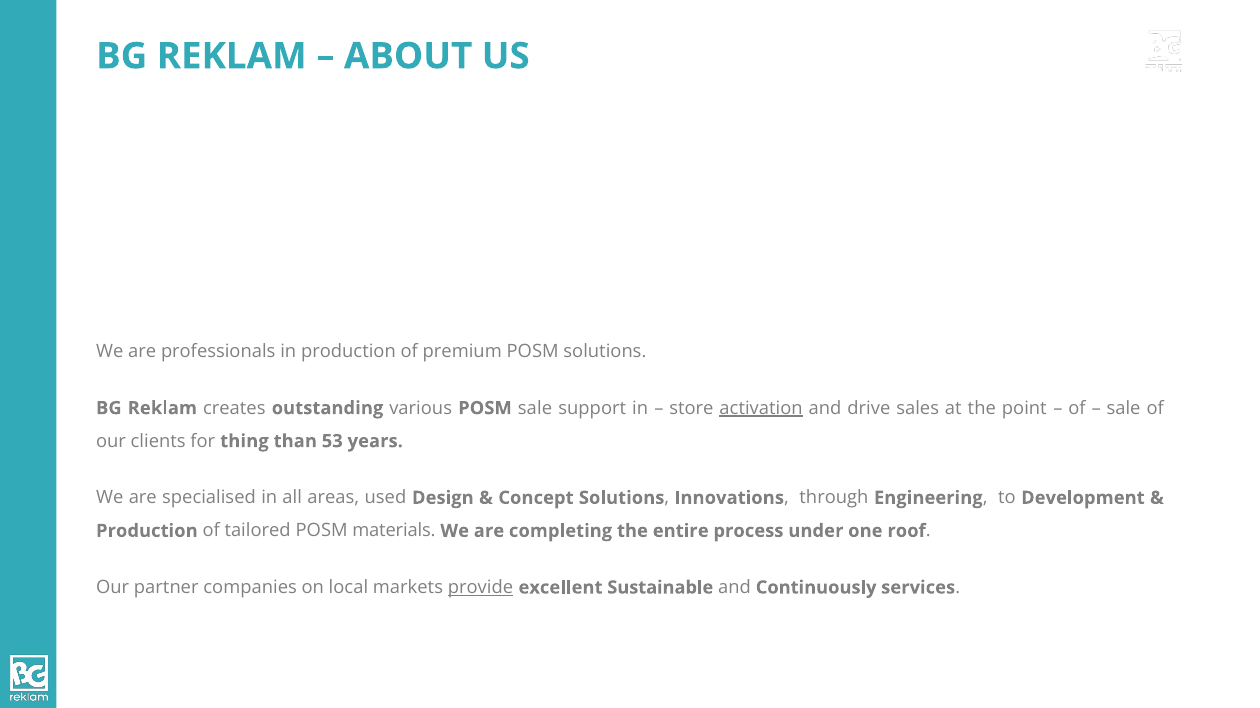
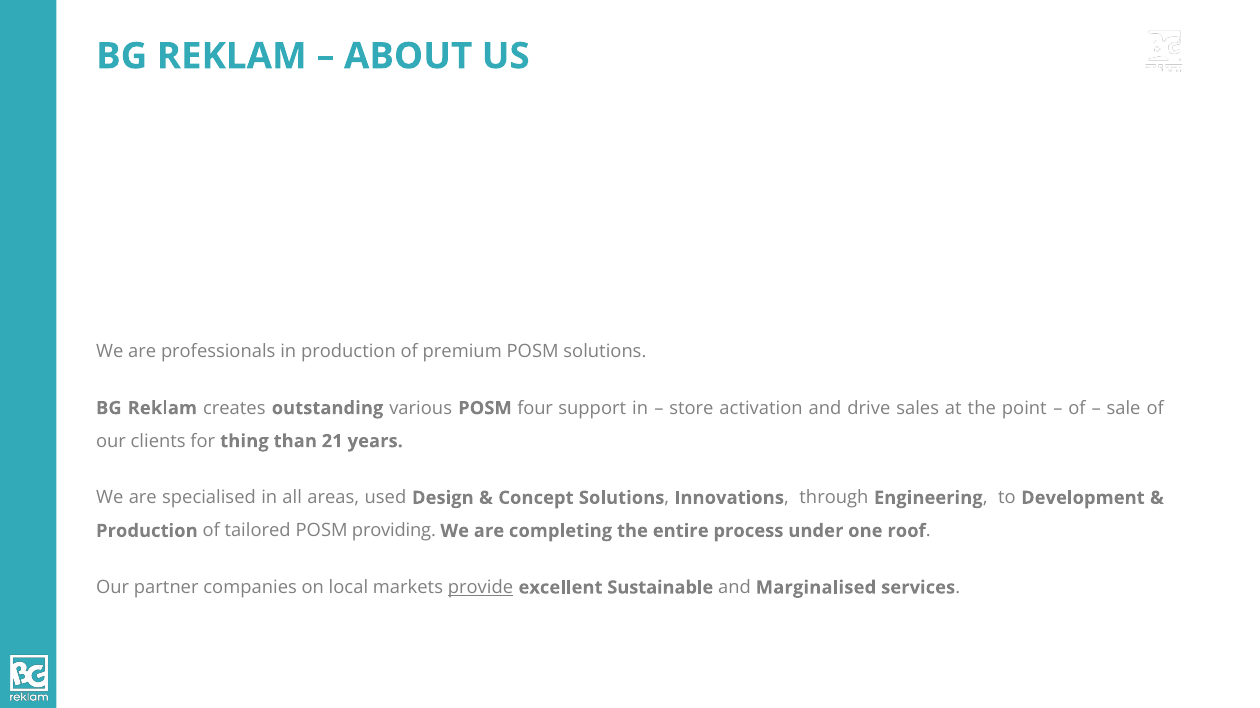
POSM sale: sale -> four (535, 409)
activation underline: present -> none (761, 409)
53: 53 -> 21 (332, 442)
materials: materials -> providing (394, 531)
Continuously: Continuously -> Marginalised (816, 588)
